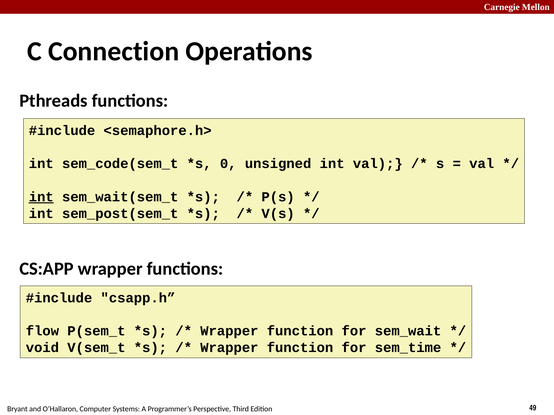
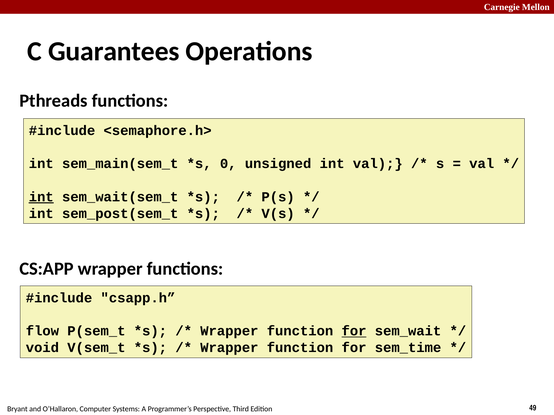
Connection: Connection -> Guarantees (114, 51)
sem_code(sem_t: sem_code(sem_t -> sem_main(sem_t (120, 164)
for underline: none -> present (354, 331)
